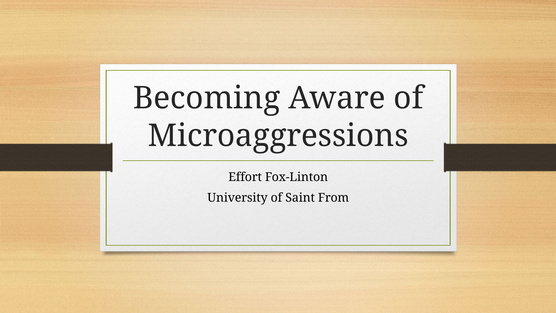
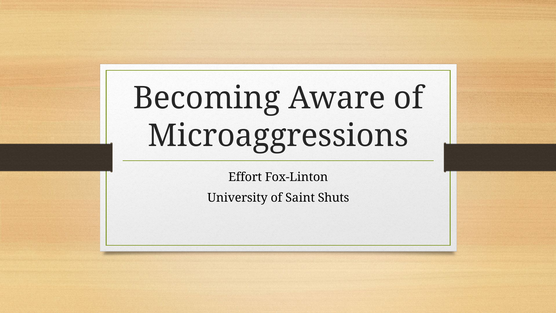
From: From -> Shuts (334, 198)
